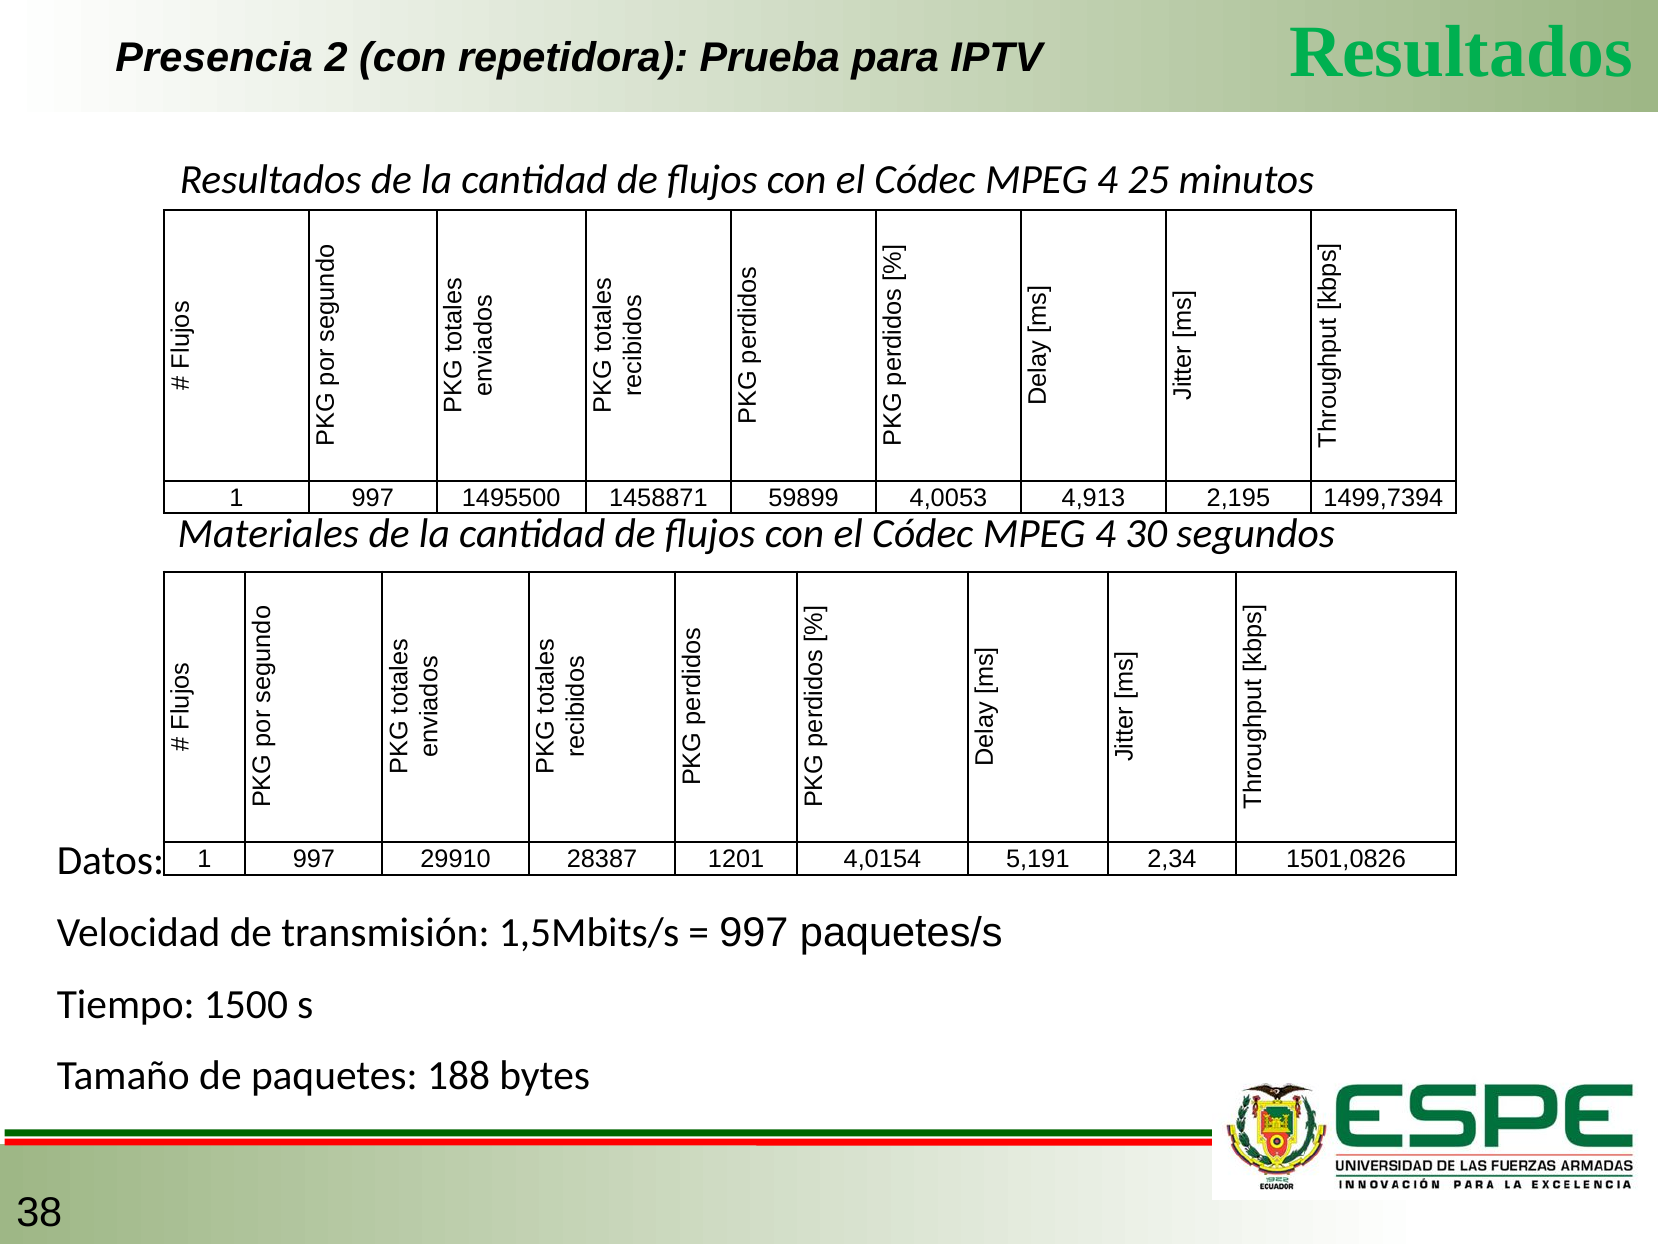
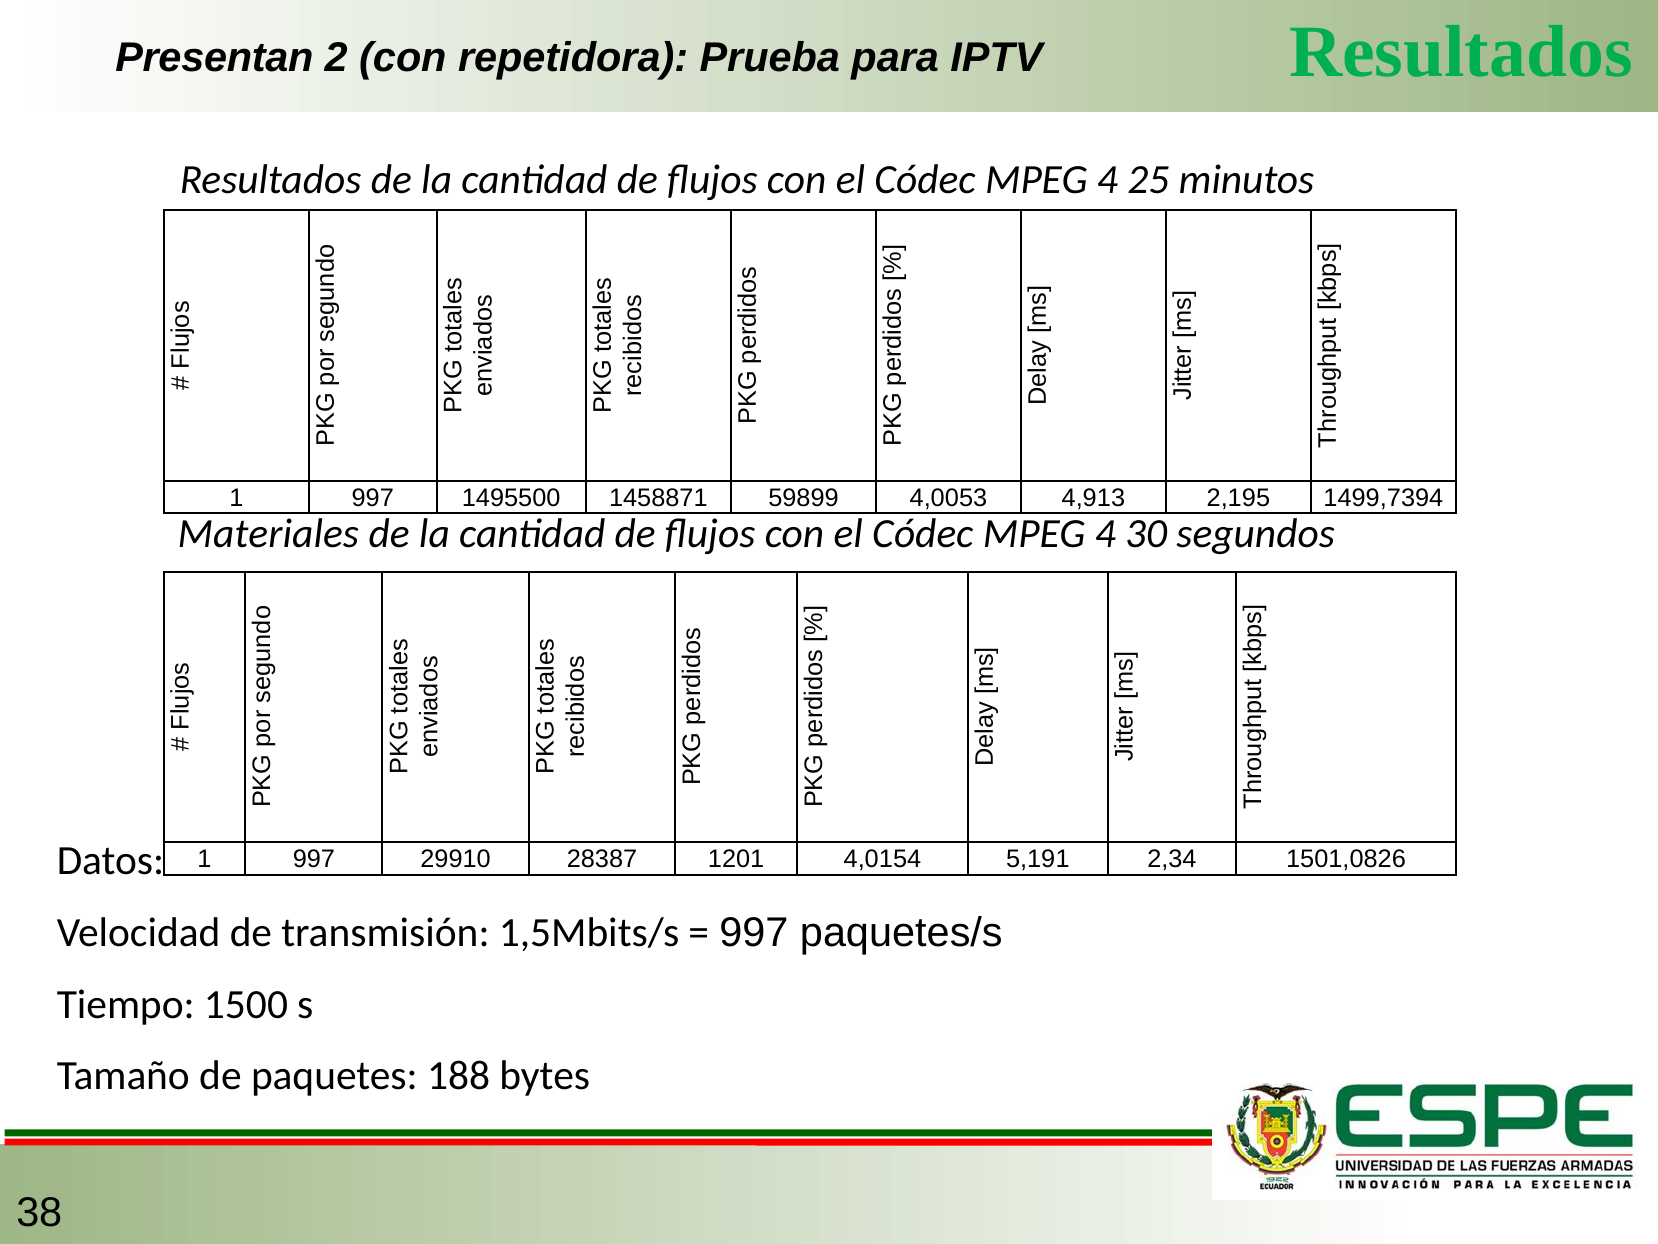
Presencia: Presencia -> Presentan (214, 58)
